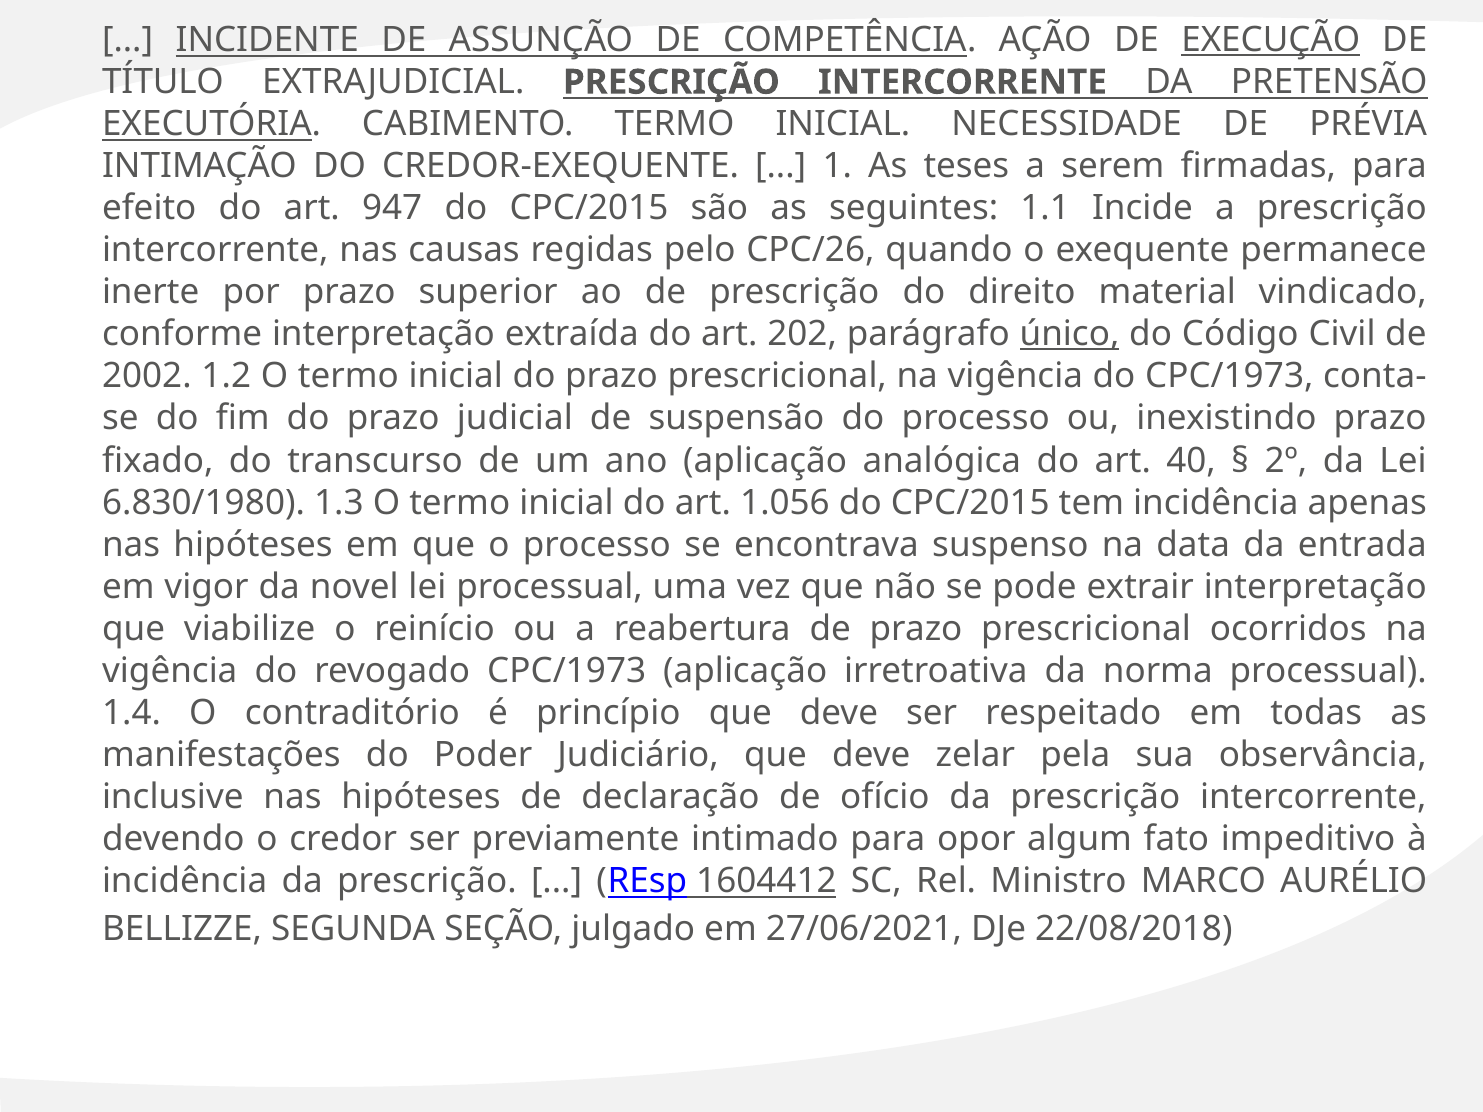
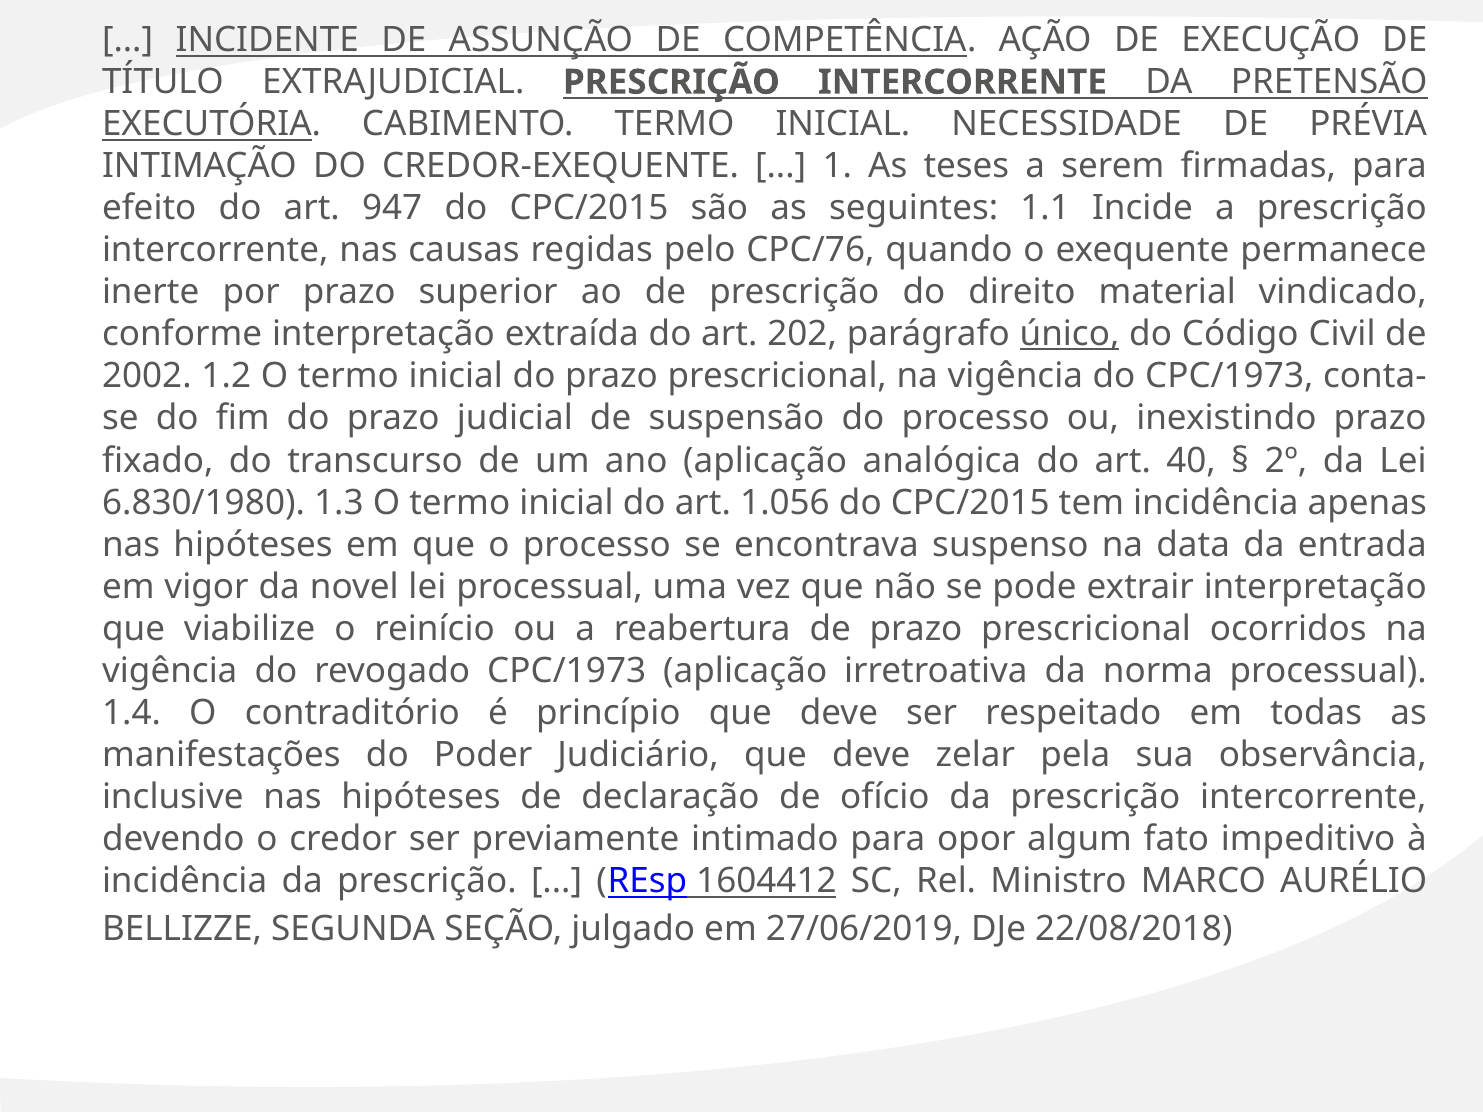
EXECUÇÃO underline: present -> none (1271, 40)
CPC/26: CPC/26 -> CPC/76 (810, 250)
27/06/2021: 27/06/2021 -> 27/06/2019 (864, 929)
